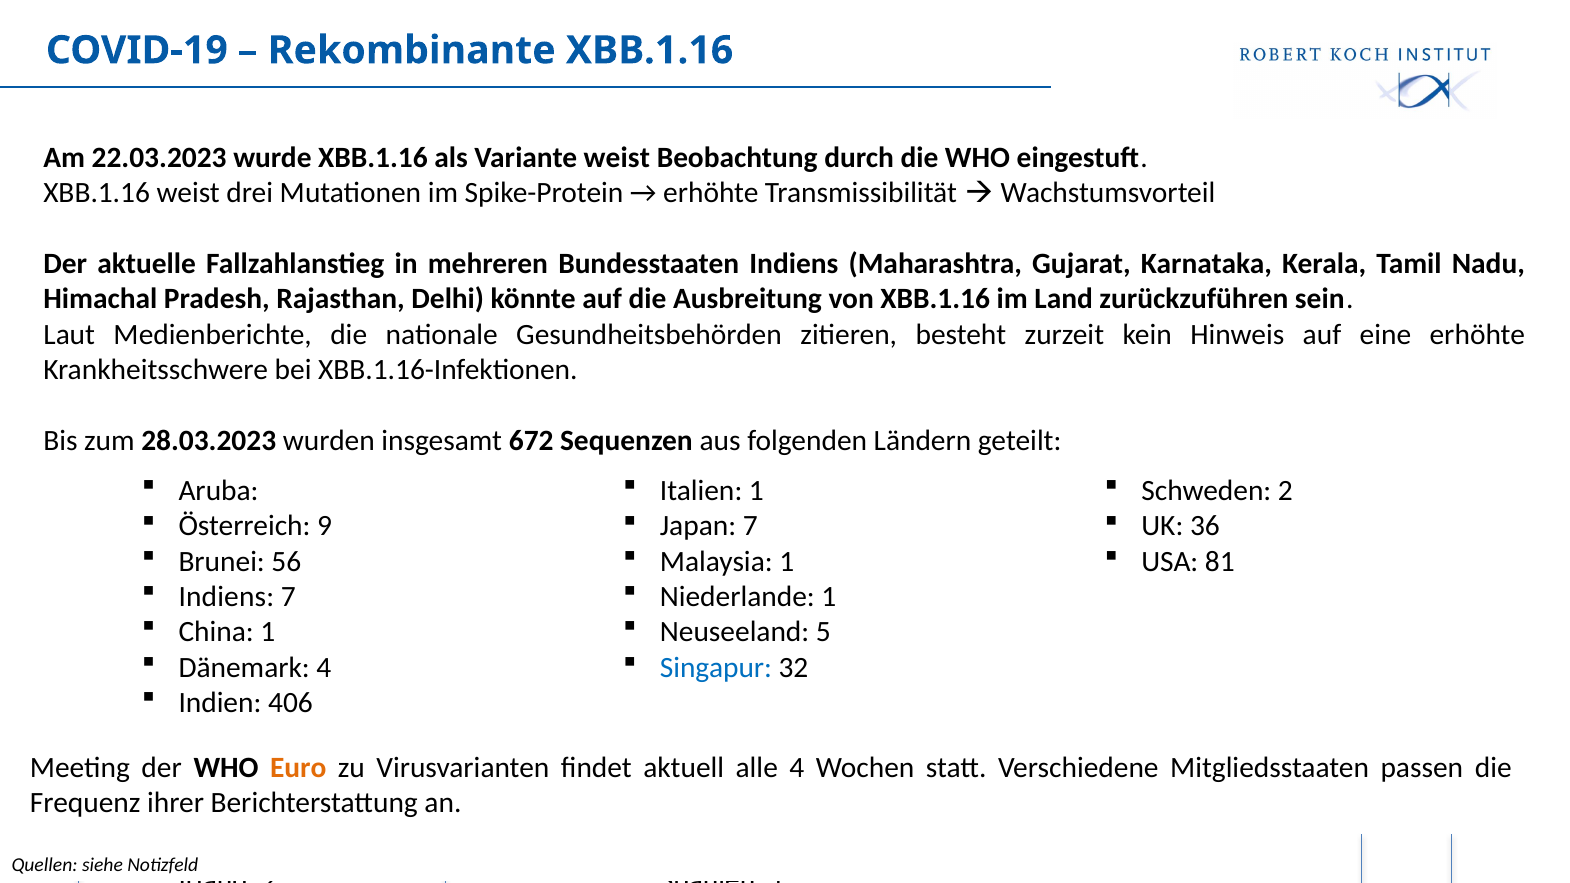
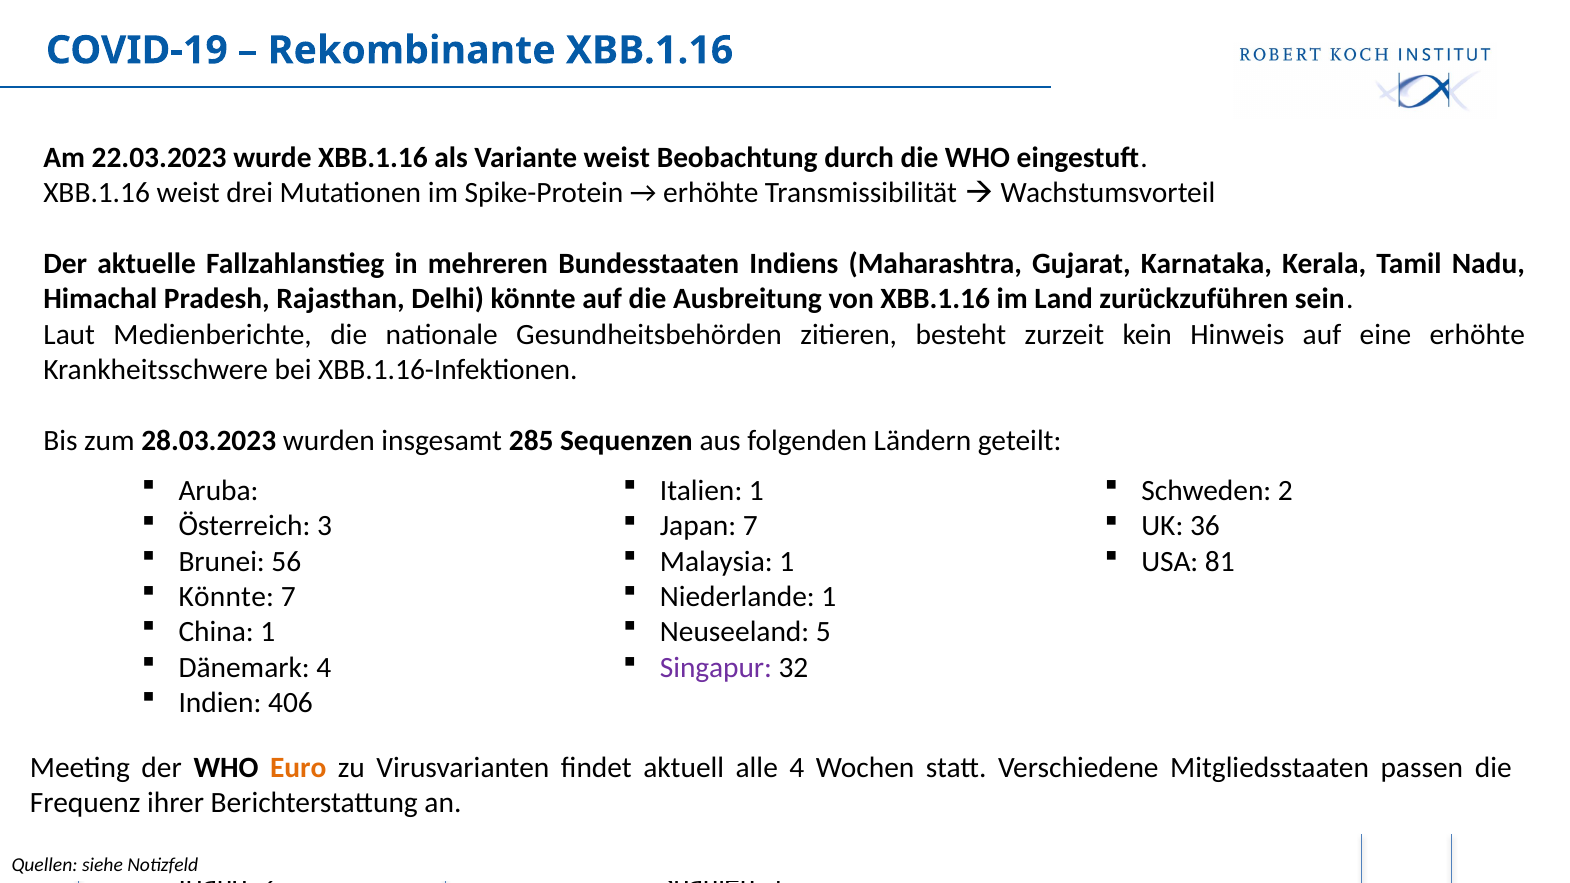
672: 672 -> 285 (531, 441)
9: 9 -> 3 (325, 526)
Indiens: Indiens -> Könnte (226, 597)
Singapur colour: blue -> purple (716, 667)
